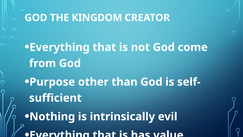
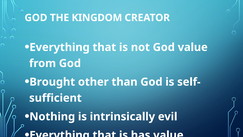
God come: come -> value (193, 47)
Purpose: Purpose -> Brought (52, 82)
